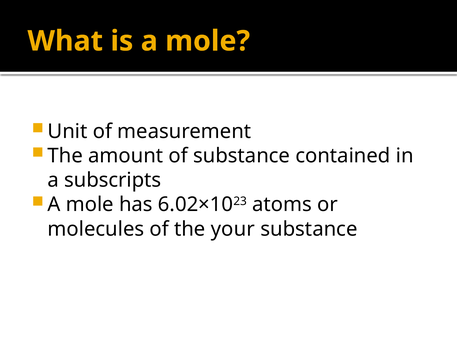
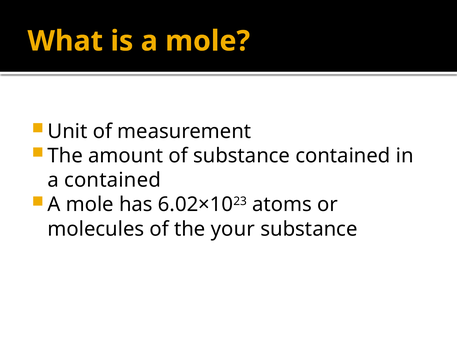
a subscripts: subscripts -> contained (113, 180)
